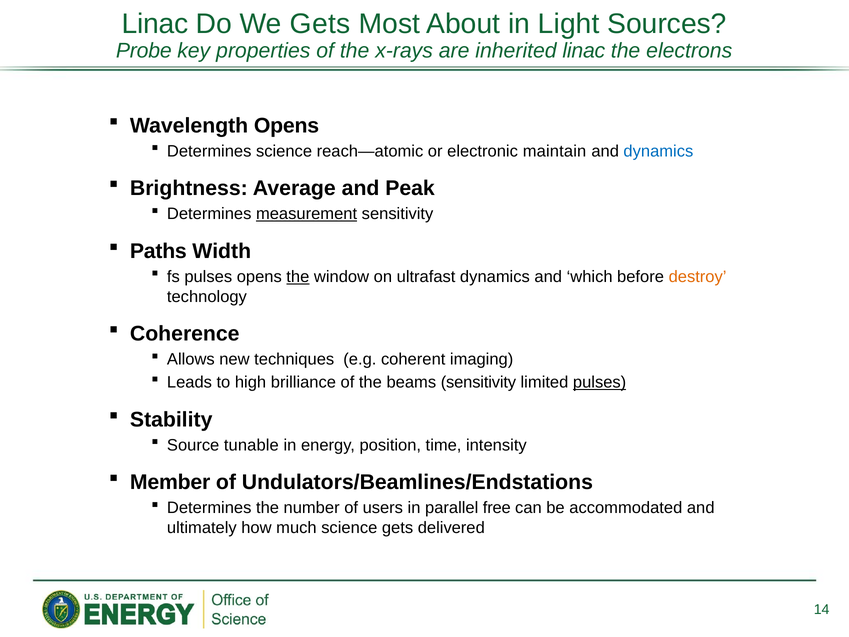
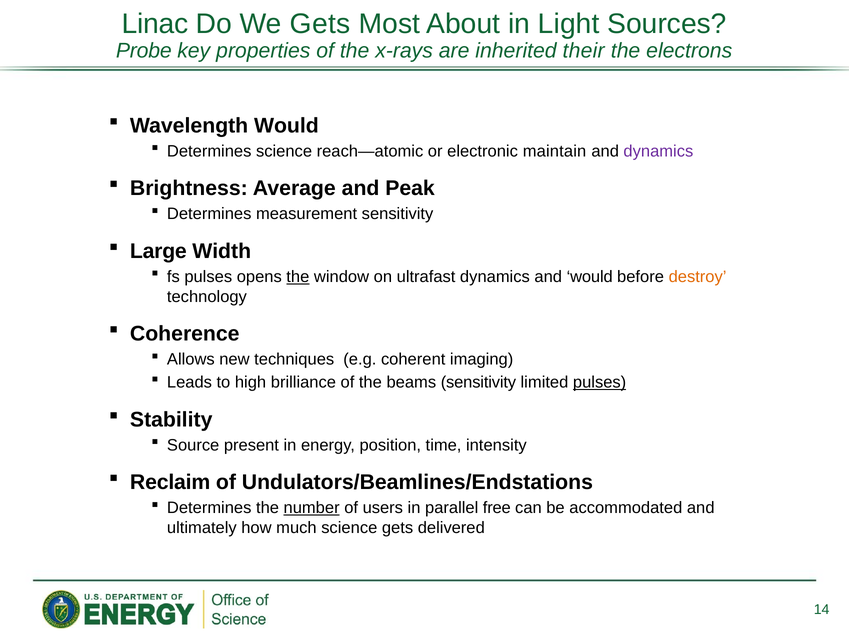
inherited linac: linac -> their (584, 51)
Wavelength Opens: Opens -> Would (286, 126)
dynamics colour: blue -> purple (658, 151)
measurement underline: present -> none (307, 214)
Paths: Paths -> Large (158, 251)
and which: which -> would (590, 277)
tunable: tunable -> present (251, 445)
Member: Member -> Reclaim (170, 482)
number underline: none -> present (312, 508)
